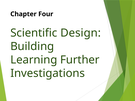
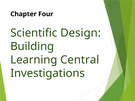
Further: Further -> Central (80, 60)
